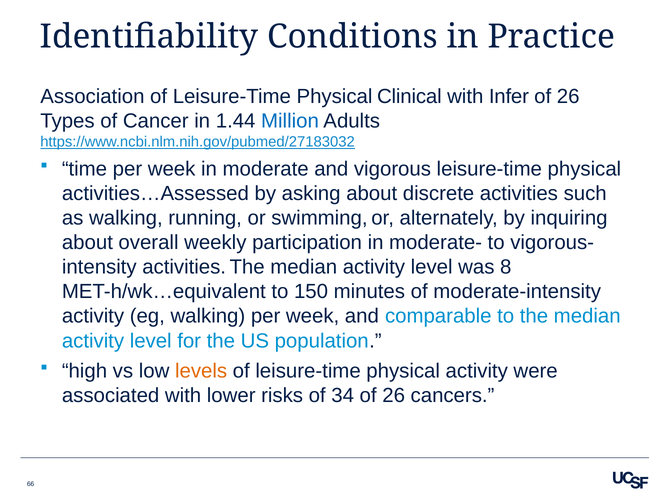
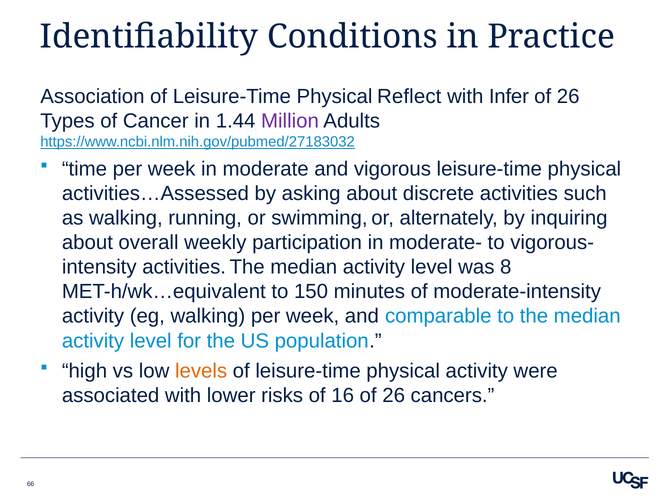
Clinical: Clinical -> Reflect (409, 96)
Million colour: blue -> purple (290, 121)
34: 34 -> 16 (343, 395)
